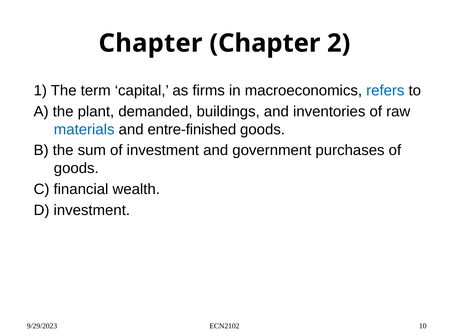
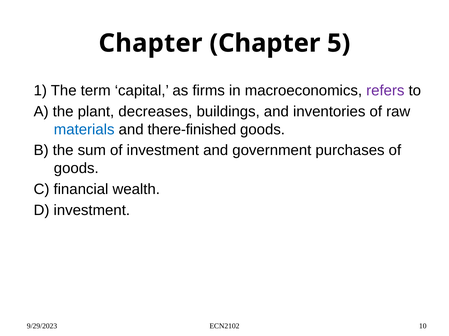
2: 2 -> 5 (339, 43)
refers colour: blue -> purple (385, 91)
demanded: demanded -> decreases (155, 112)
entre-finished: entre-finished -> there-finished (192, 130)
